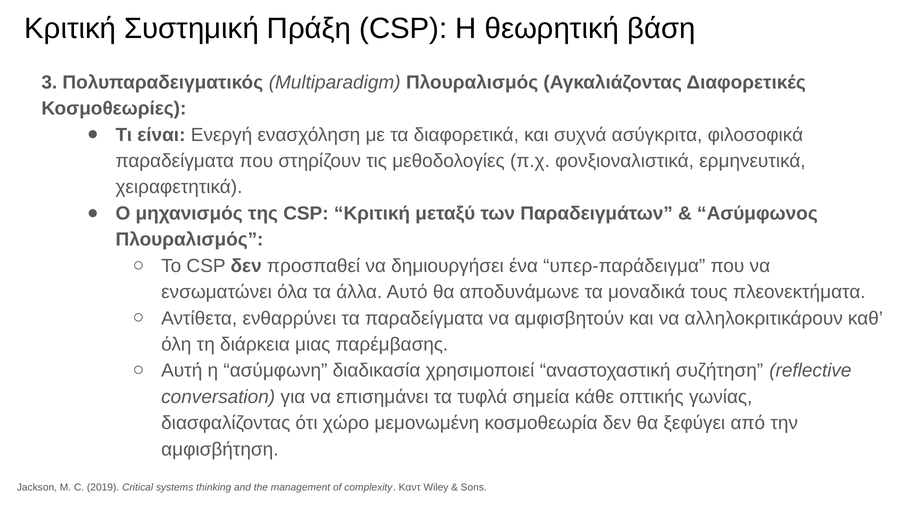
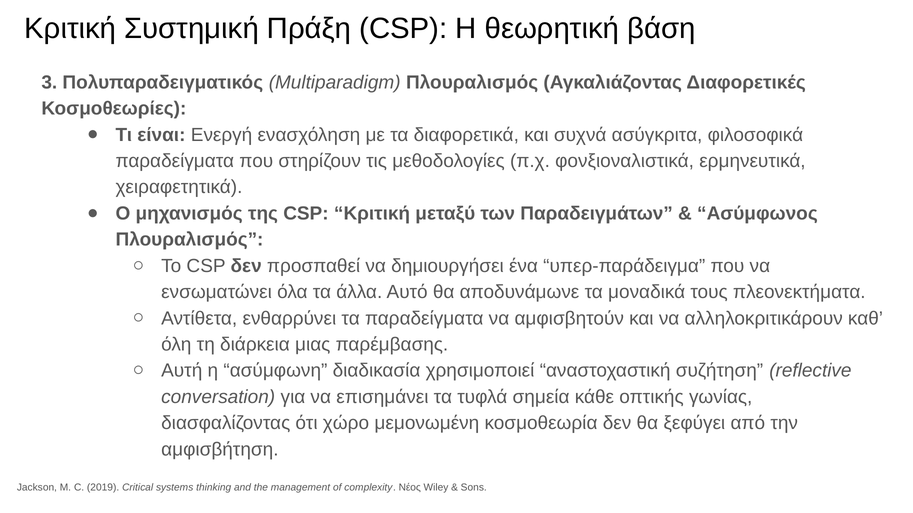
Καντ: Καντ -> Νέος (410, 488)
